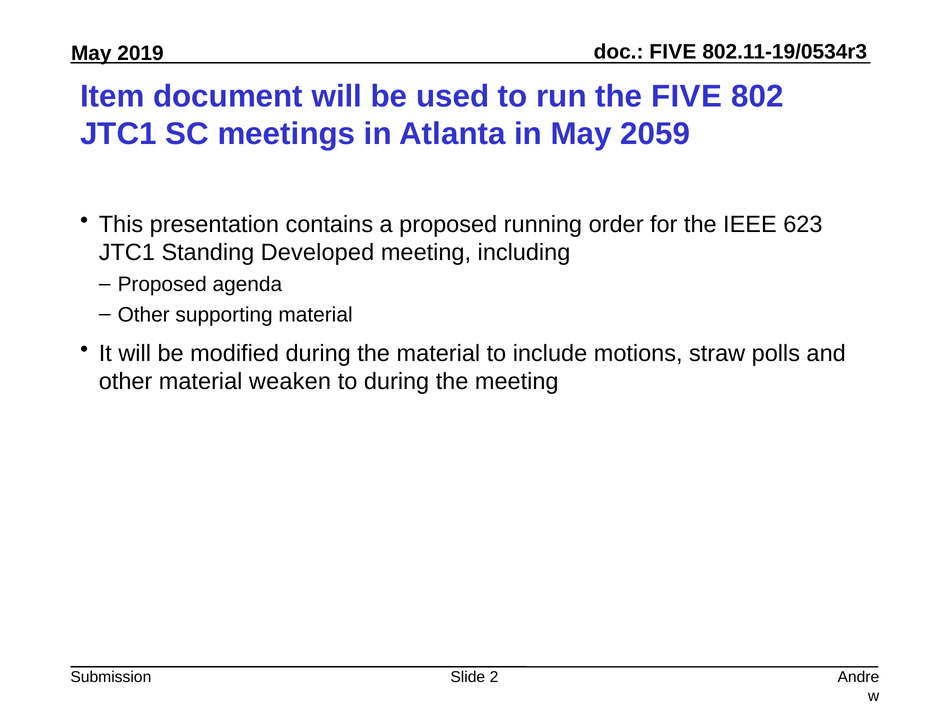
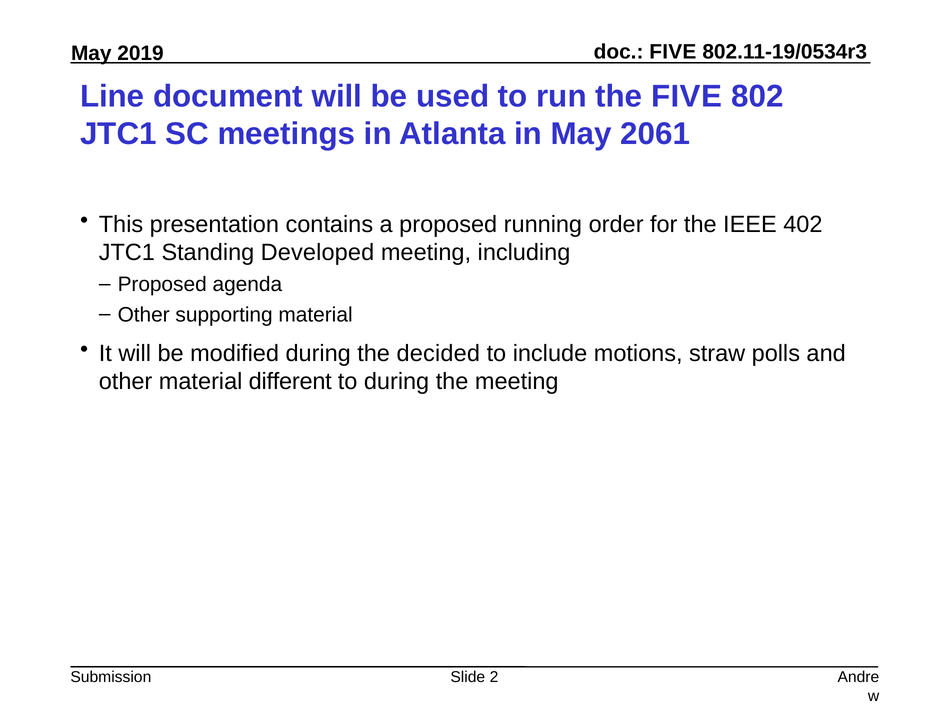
Item: Item -> Line (112, 96)
2059: 2059 -> 2061 (655, 134)
623: 623 -> 402 (803, 224)
the material: material -> decided (438, 353)
weaken: weaken -> different (290, 381)
